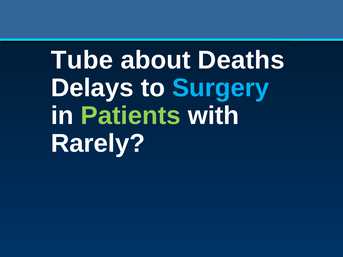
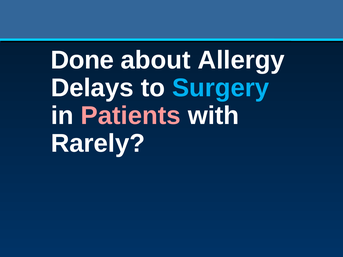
Tube: Tube -> Done (82, 60)
Deaths: Deaths -> Allergy (241, 60)
Patients colour: light green -> pink (131, 116)
